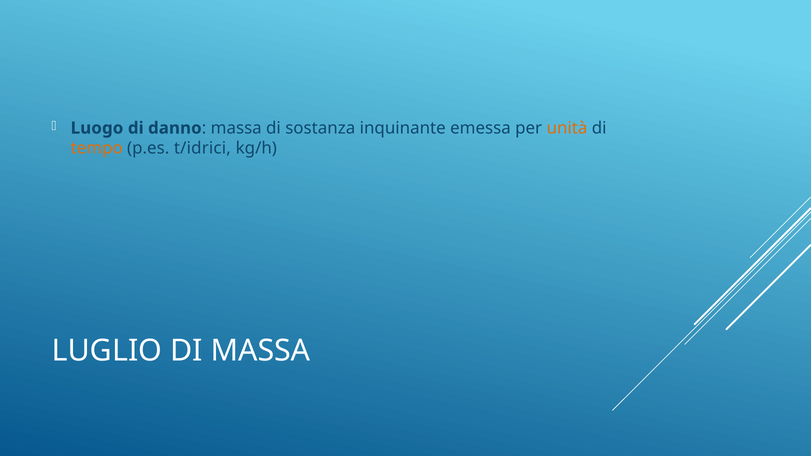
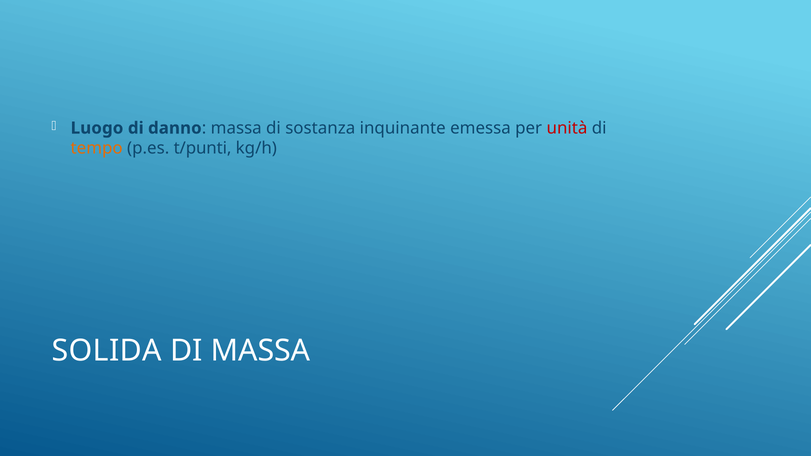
unità colour: orange -> red (567, 128)
t/idrici: t/idrici -> t/punti (203, 148)
LUGLIO: LUGLIO -> SOLIDA (107, 351)
